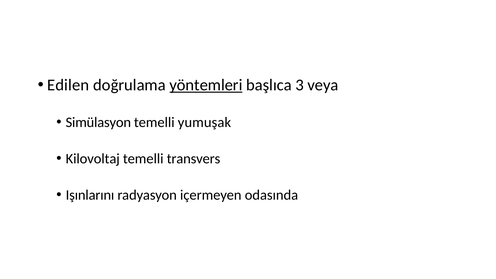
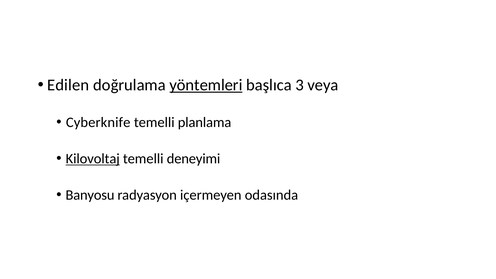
Simülasyon: Simülasyon -> Cyberknife (98, 122)
yumuşak: yumuşak -> planlama (205, 122)
Kilovoltaj underline: none -> present (93, 159)
transvers: transvers -> deneyimi (194, 159)
Işınlarını: Işınlarını -> Banyosu (90, 195)
